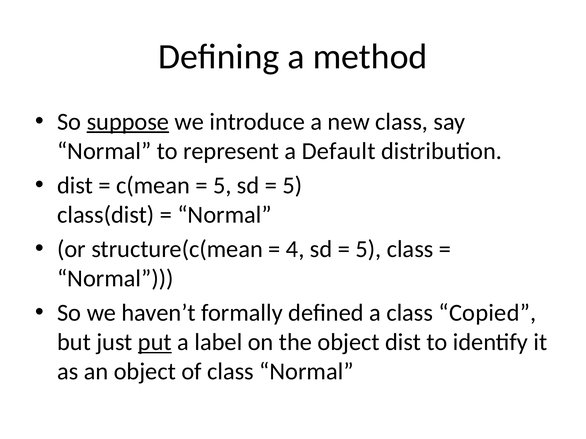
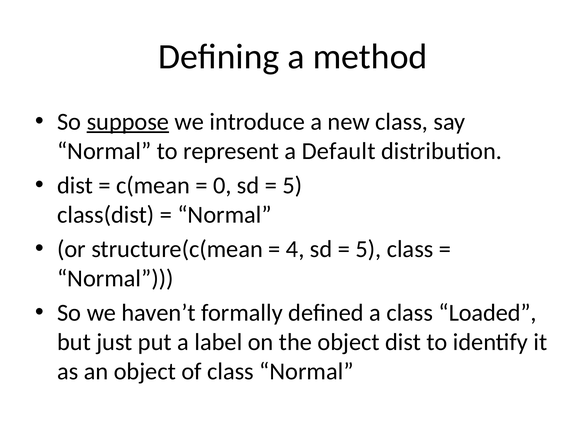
5: 5 -> 0 (222, 186)
Copied: Copied -> Loaded (488, 313)
put underline: present -> none (155, 343)
